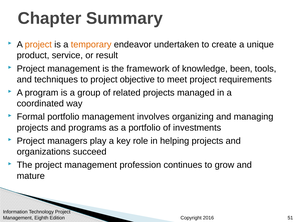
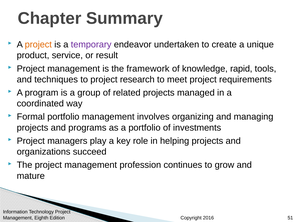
temporary colour: orange -> purple (91, 45)
been: been -> rapid (241, 69)
objective: objective -> research (137, 79)
